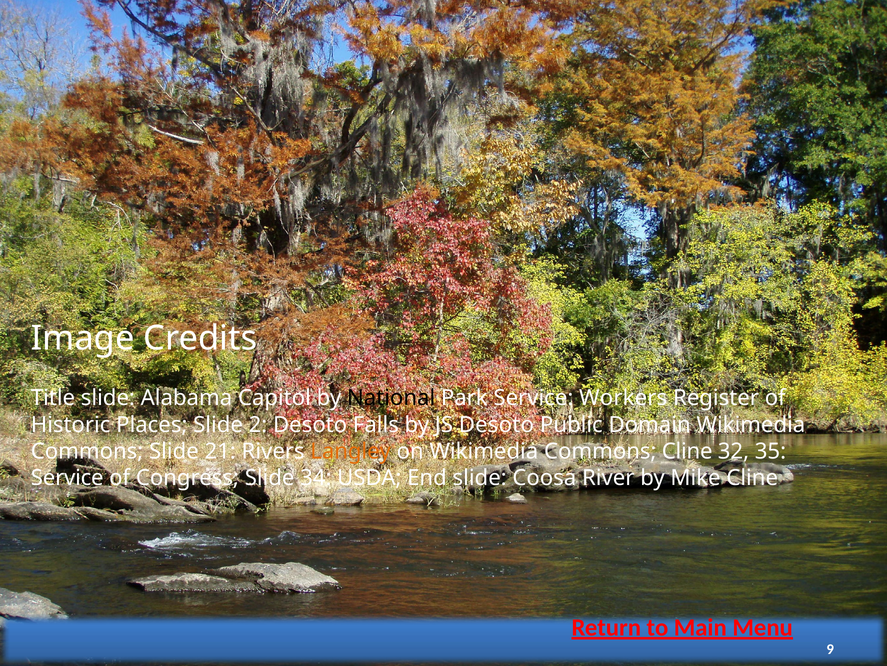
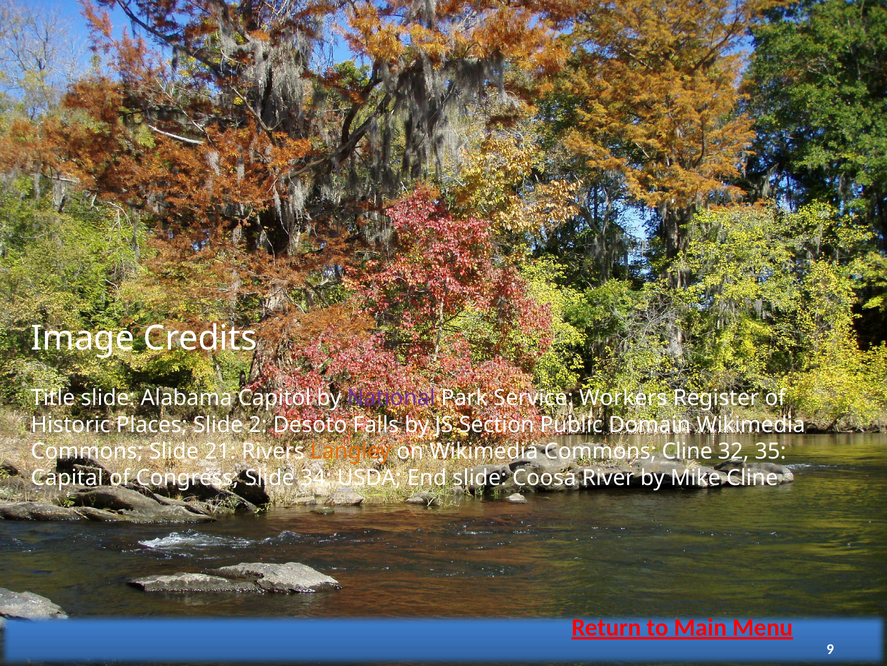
National colour: black -> purple (391, 398)
JS Desoto: Desoto -> Section (497, 424)
Service: Service -> Capital (67, 477)
